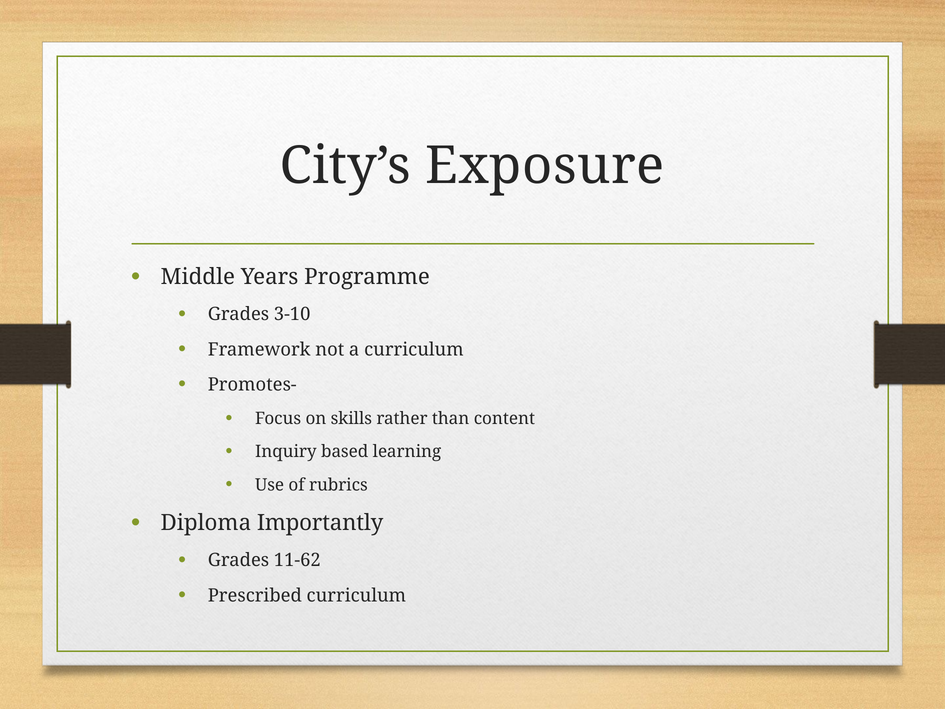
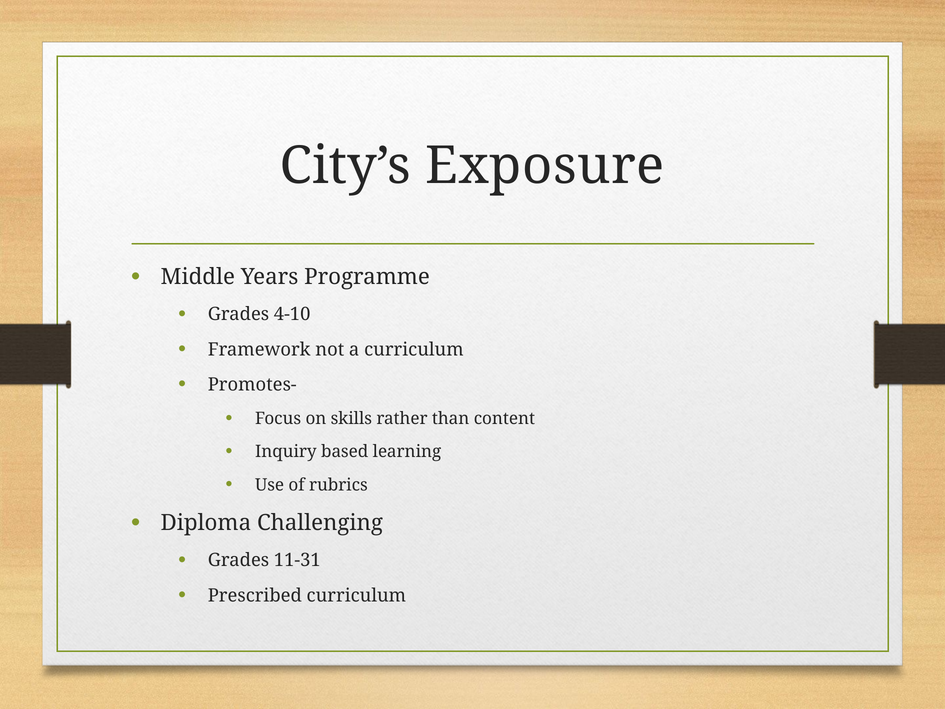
3-10: 3-10 -> 4-10 (292, 314)
Importantly: Importantly -> Challenging (320, 523)
11-62: 11-62 -> 11-31 (297, 560)
